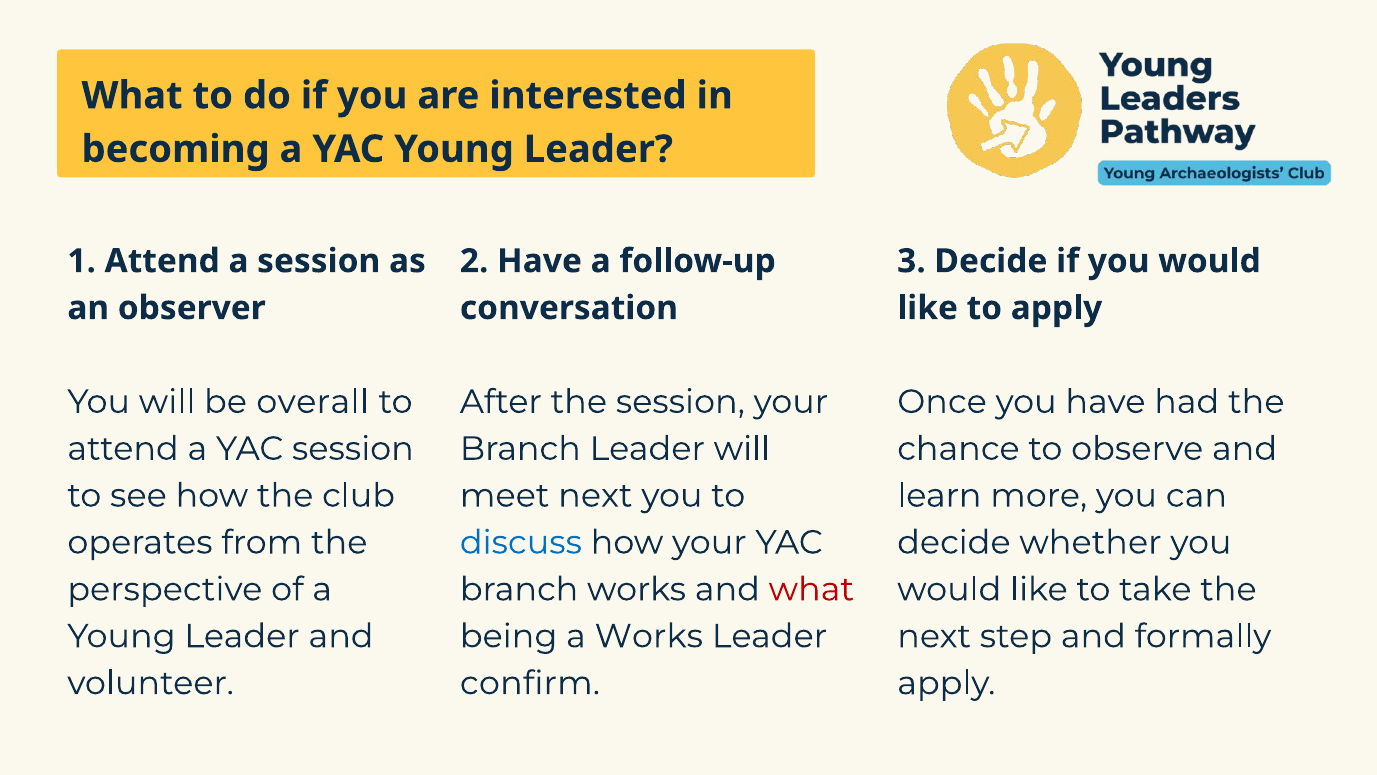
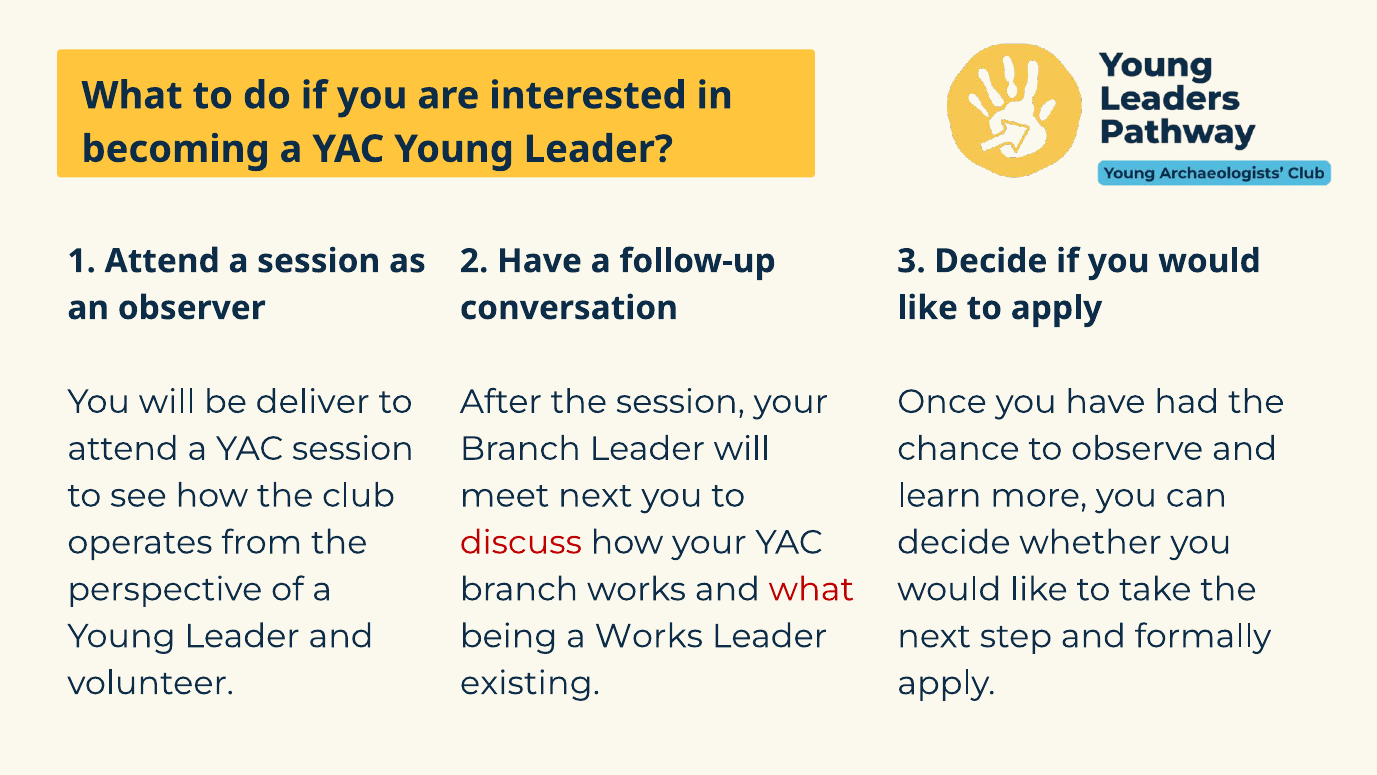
overall: overall -> deliver (313, 402)
discuss colour: blue -> red (521, 542)
confirm: confirm -> existing (530, 683)
